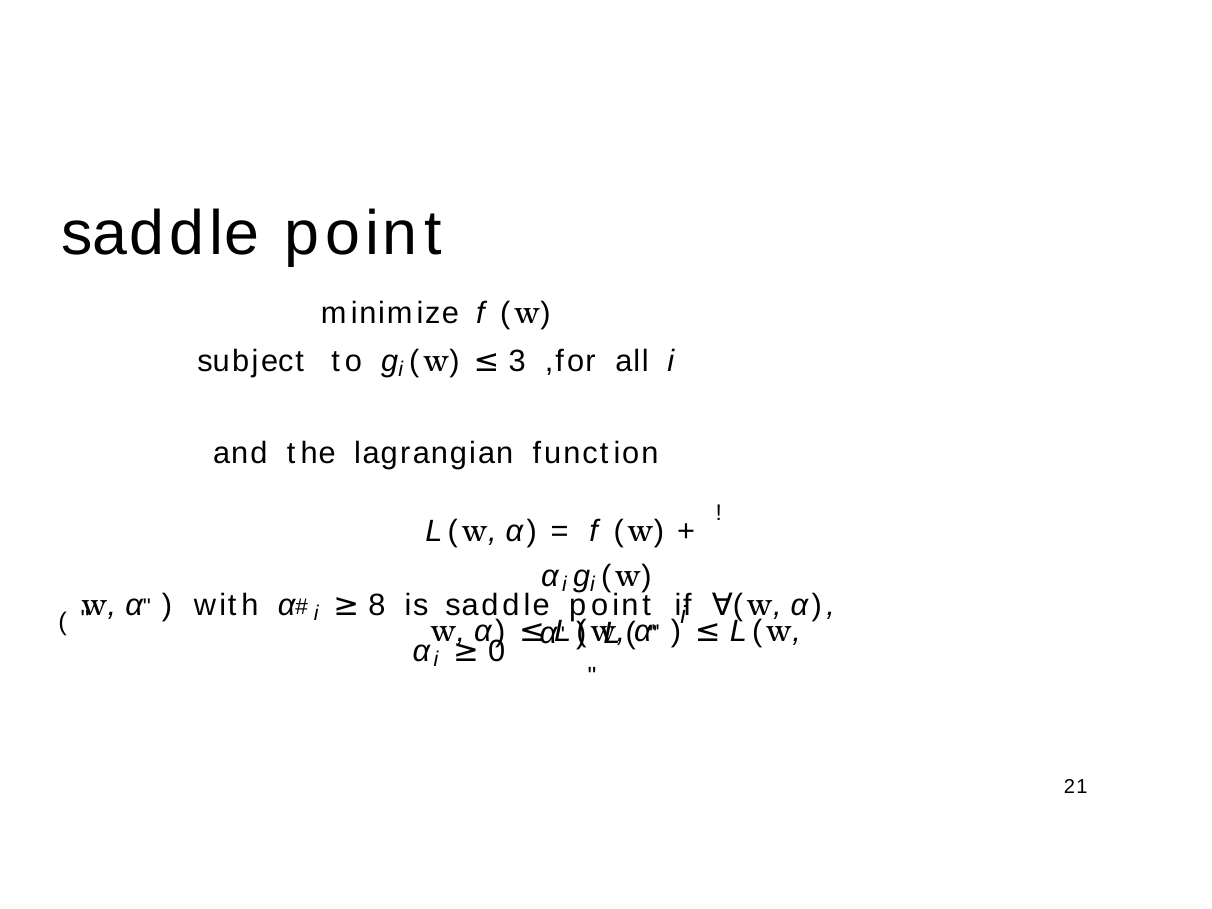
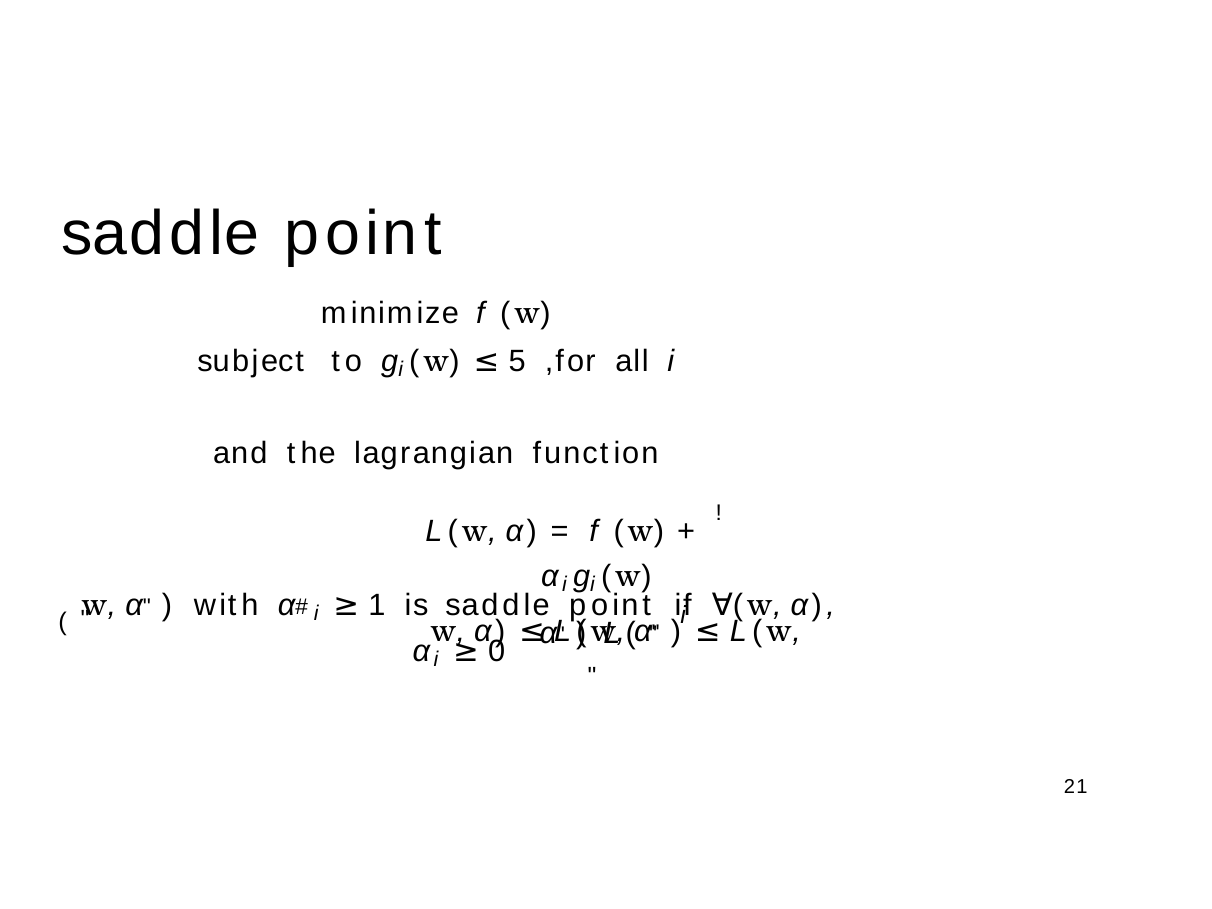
3: 3 -> 5 (517, 361)
8: 8 -> 1 (377, 606)
